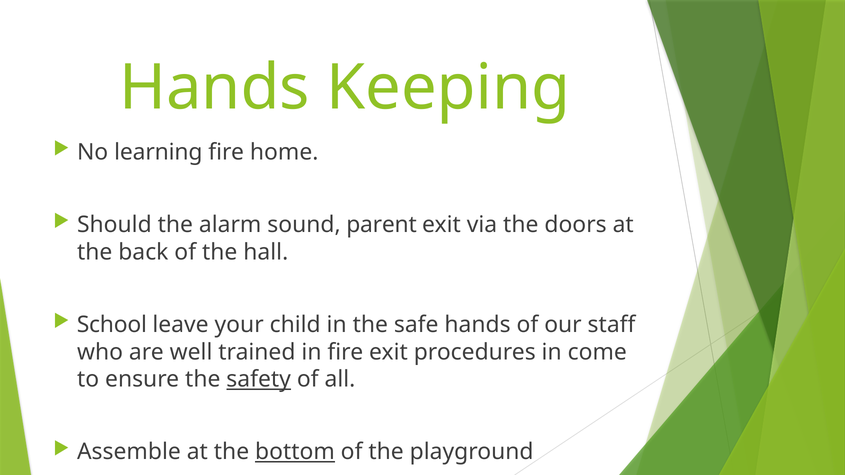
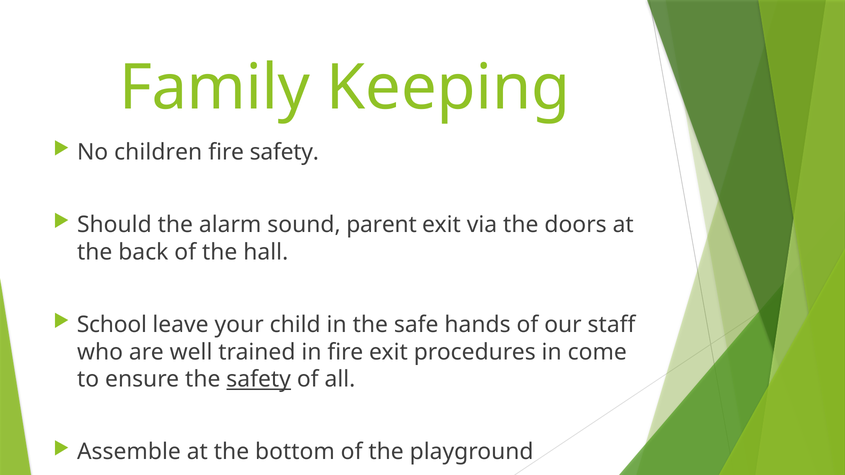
Hands: Hands -> Family (215, 88)
learning: learning -> children (158, 152)
fire home: home -> safety (284, 152)
bottom underline: present -> none (295, 452)
